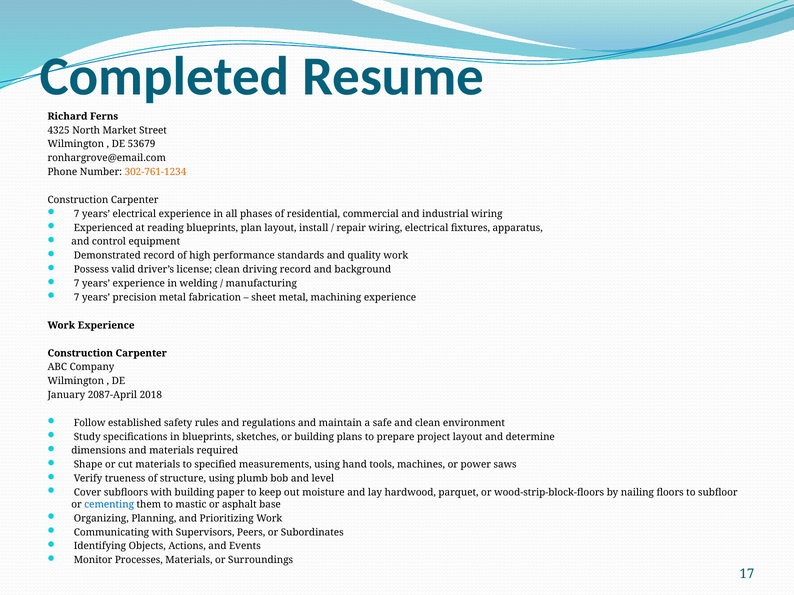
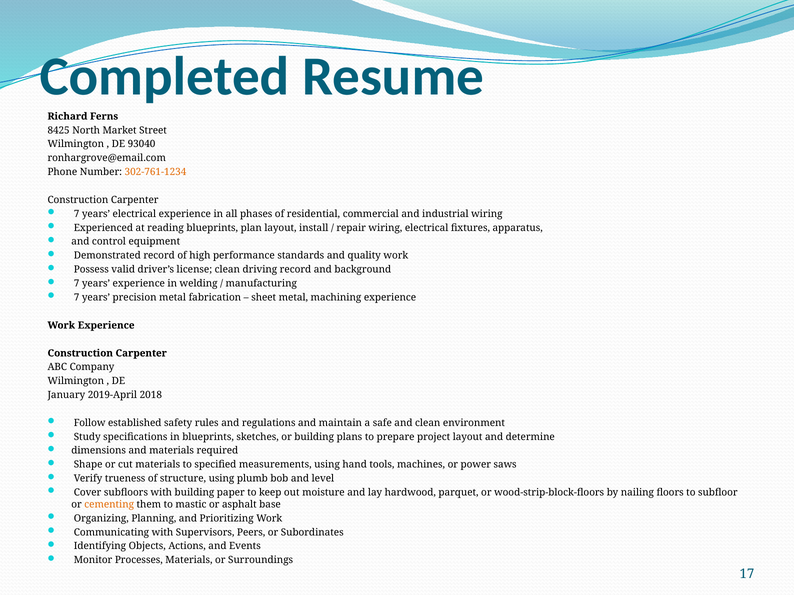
4325: 4325 -> 8425 (59, 130)
53679: 53679 -> 93040 (142, 144)
2087-April: 2087-April -> 2019-April (112, 395)
cementing colour: blue -> orange (109, 505)
